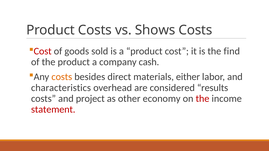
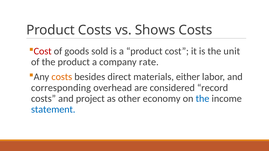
find: find -> unit (232, 51)
cash: cash -> rate (149, 62)
characteristics: characteristics -> corresponding (61, 88)
results: results -> record (213, 88)
the colour: red -> blue (203, 99)
statement colour: red -> blue (53, 110)
